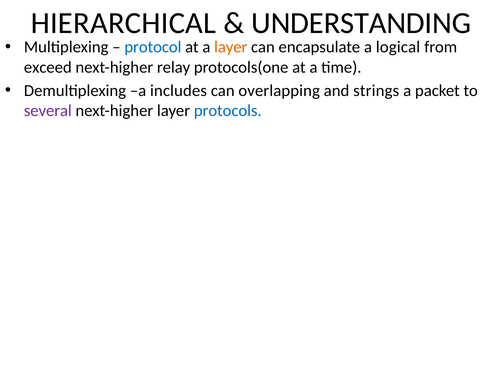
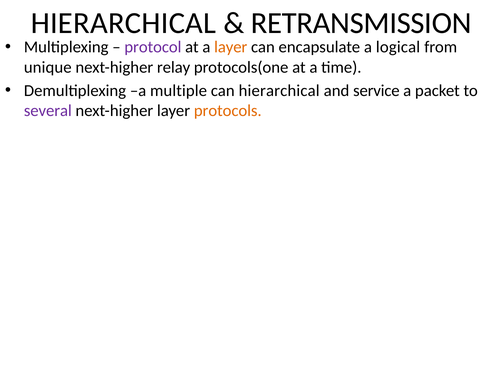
UNDERSTANDING: UNDERSTANDING -> RETRANSMISSION (361, 23)
protocol colour: blue -> purple (153, 47)
exceed: exceed -> unique (48, 67)
includes: includes -> multiple (179, 91)
can overlapping: overlapping -> hierarchical (279, 91)
strings: strings -> service (376, 91)
protocols colour: blue -> orange (228, 111)
